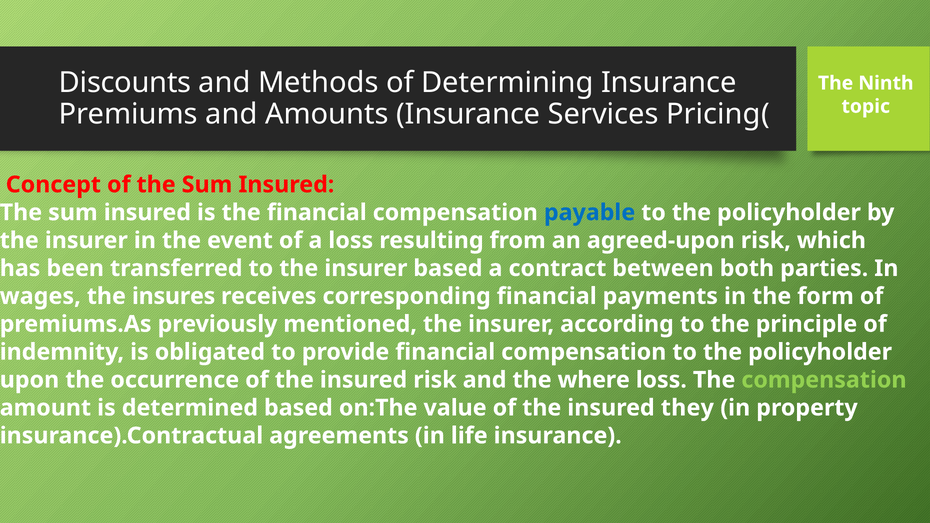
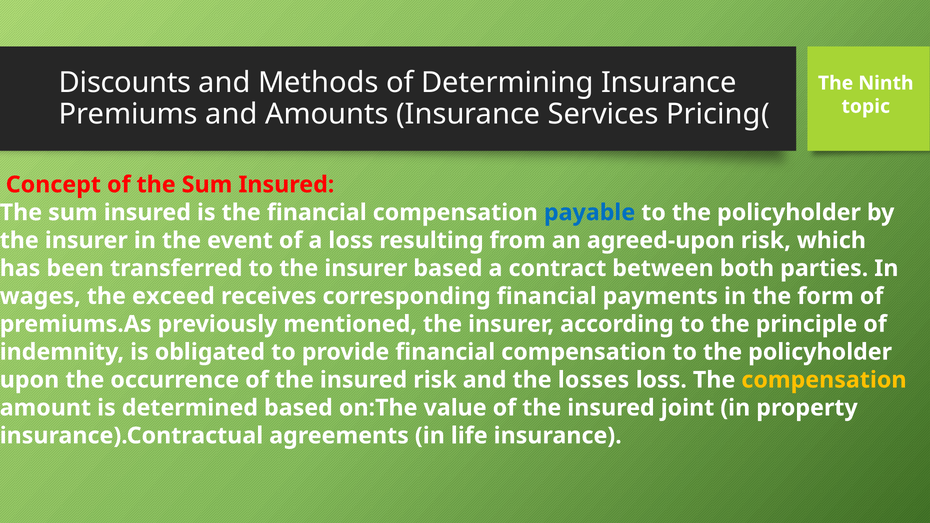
insures: insures -> exceed (173, 296)
where: where -> losses (593, 380)
compensation colour: light green -> yellow (824, 380)
they: they -> joint (687, 408)
